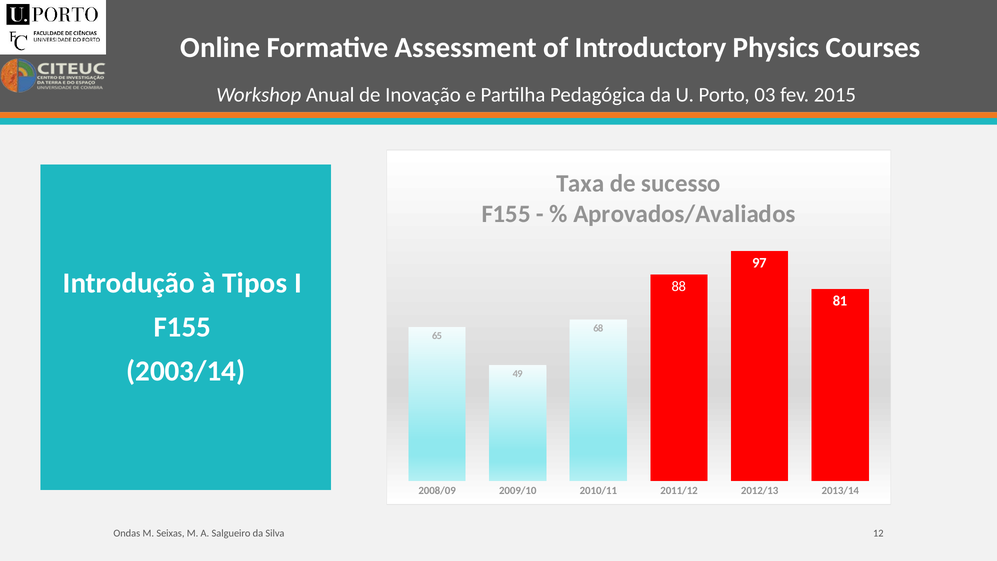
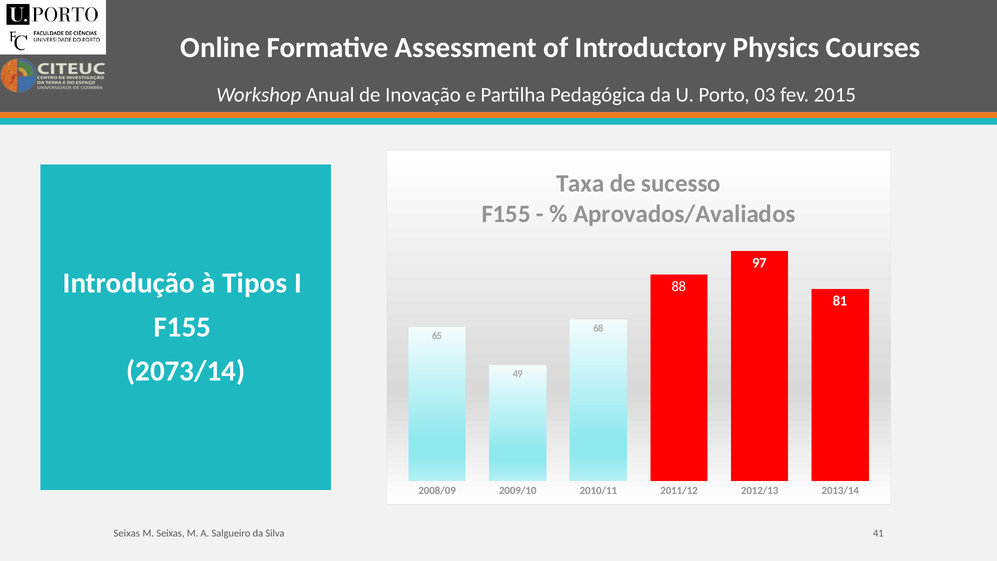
2003/14: 2003/14 -> 2073/14 (186, 371)
Ondas: Ondas -> Seixas (127, 533)
12: 12 -> 41 (878, 533)
